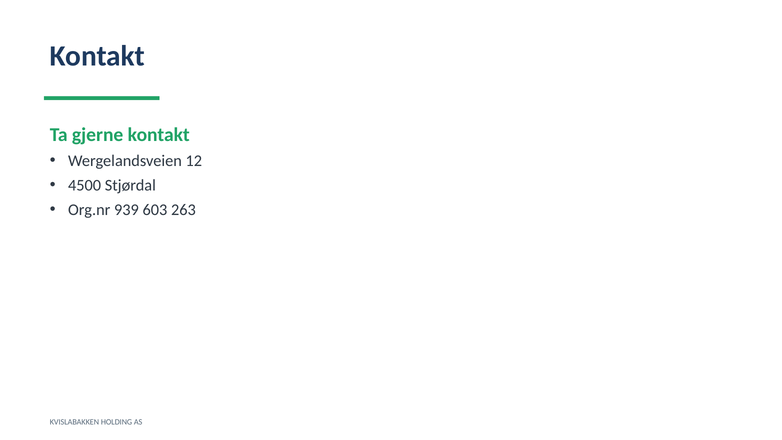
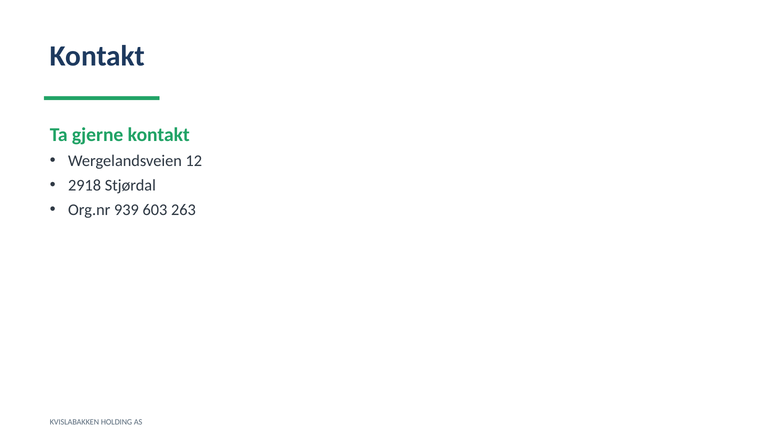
4500: 4500 -> 2918 (85, 185)
